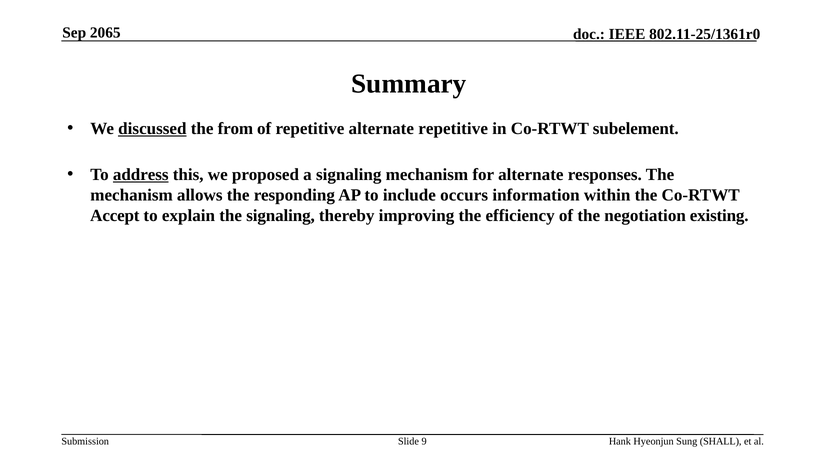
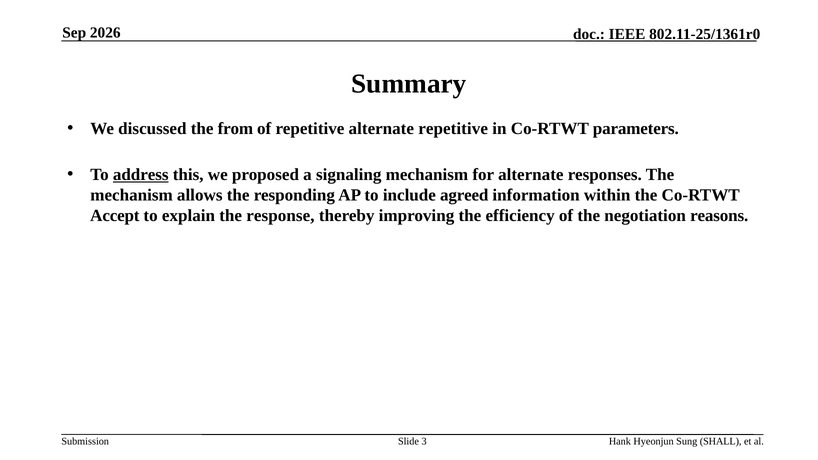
2065: 2065 -> 2026 (105, 33)
discussed underline: present -> none (152, 129)
subelement: subelement -> parameters (636, 129)
occurs: occurs -> agreed (464, 195)
the signaling: signaling -> response (280, 216)
existing: existing -> reasons (719, 216)
9: 9 -> 3 (424, 441)
